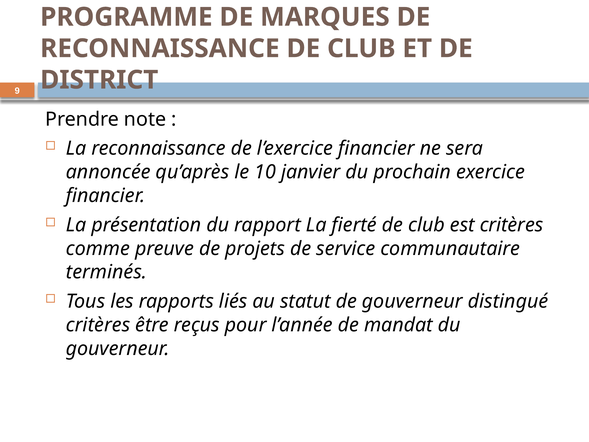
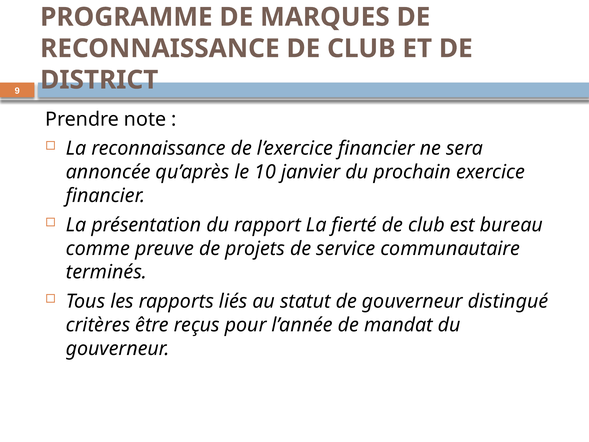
est critères: critères -> bureau (511, 225)
